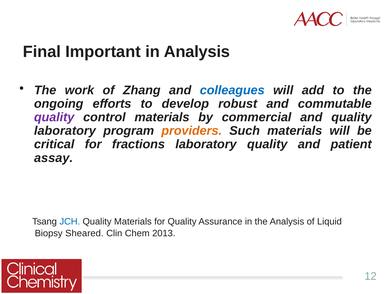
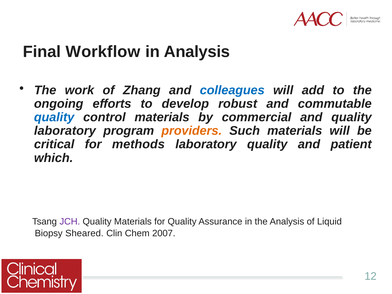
Important: Important -> Workflow (103, 52)
quality colour: purple -> blue (54, 117)
fractions: fractions -> methods (138, 144)
assay: assay -> which (54, 158)
JCH colour: blue -> purple (70, 222)
2013: 2013 -> 2007 (164, 233)
